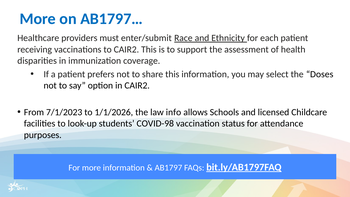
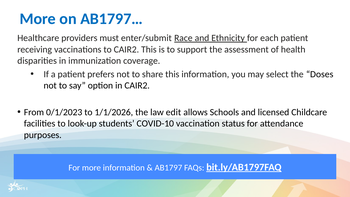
7/1/2023: 7/1/2023 -> 0/1/2023 (64, 112)
info: info -> edit (173, 112)
COVID-98: COVID-98 -> COVID-10 (155, 123)
